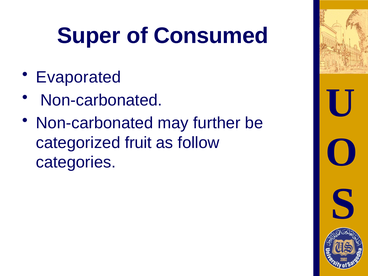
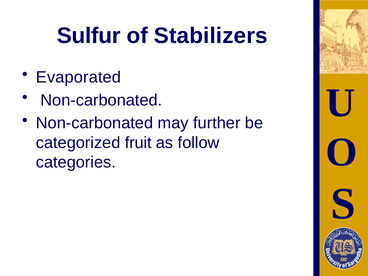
Super: Super -> Sulfur (89, 36)
Consumed: Consumed -> Stabilizers (211, 36)
